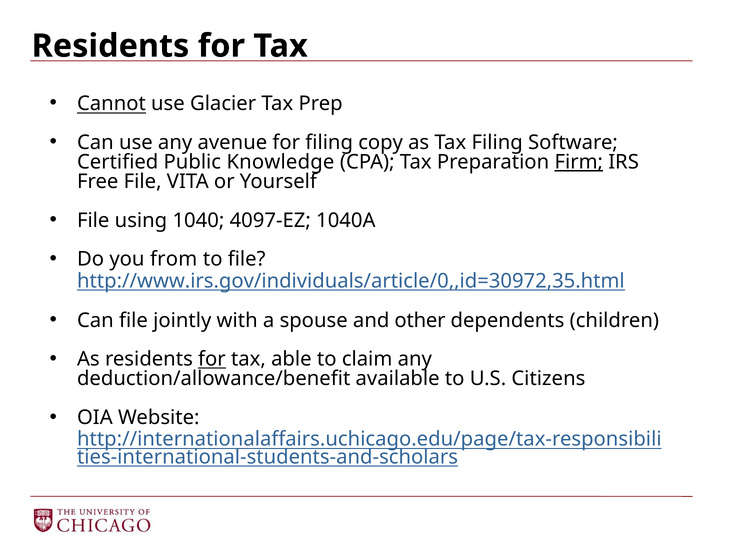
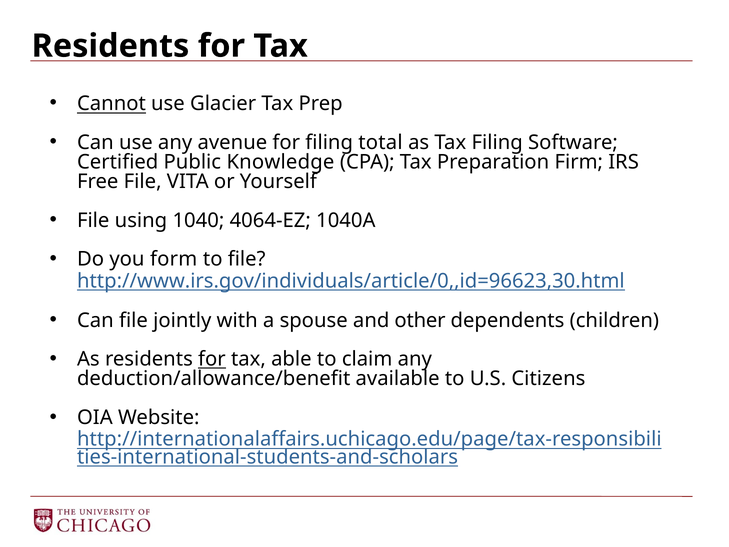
copy: copy -> total (380, 142)
Firm underline: present -> none (579, 162)
4097-EZ: 4097-EZ -> 4064-EZ (270, 220)
from: from -> form (174, 259)
http://www.irs.gov/individuals/article/0,,id=30972,35.html: http://www.irs.gov/individuals/article/0,,id=30972,35.html -> http://www.irs.gov/individuals/article/0,,id=96623,30.html (351, 281)
